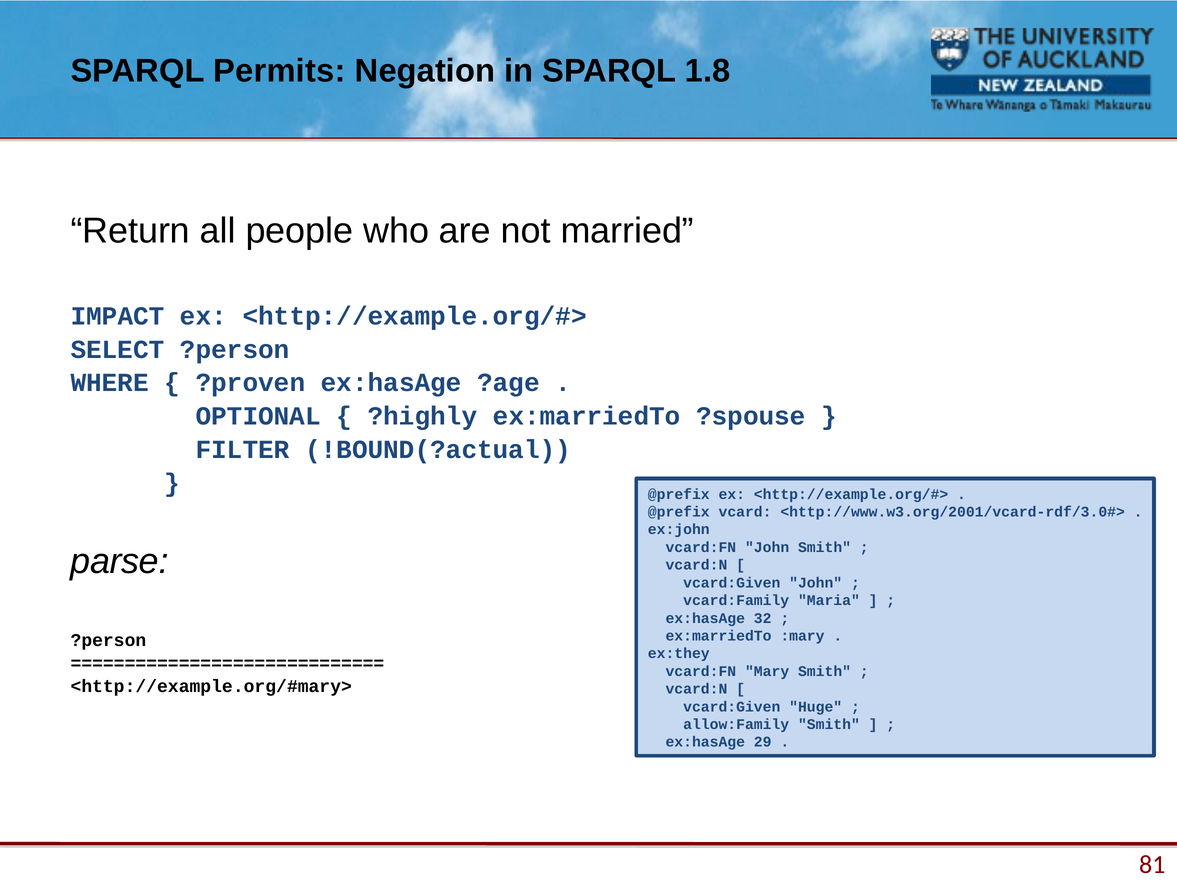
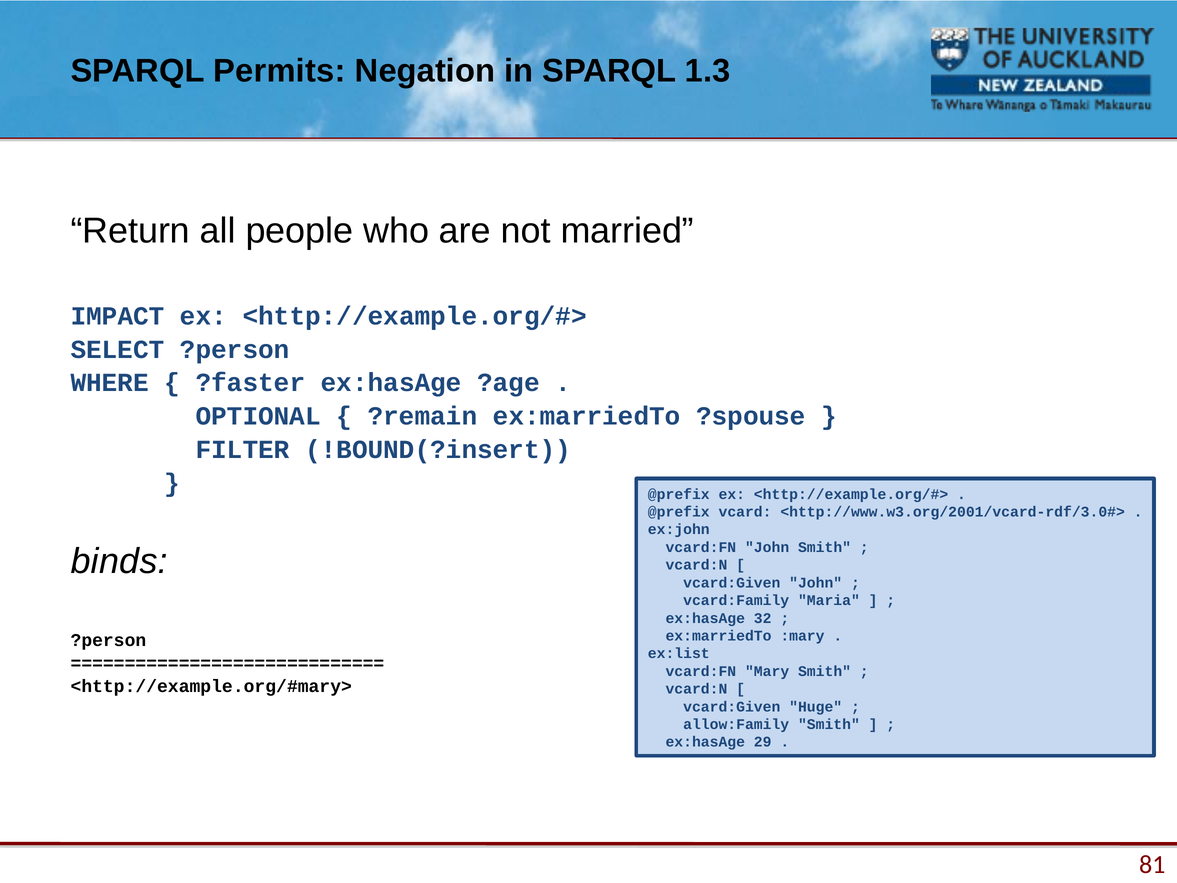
1.8: 1.8 -> 1.3 (708, 71)
?proven: ?proven -> ?faster (250, 383)
?highly: ?highly -> ?remain (422, 416)
!BOUND(?actual: !BOUND(?actual -> !BOUND(?insert (438, 450)
parse: parse -> binds (119, 561)
ex:they: ex:they -> ex:list (679, 653)
